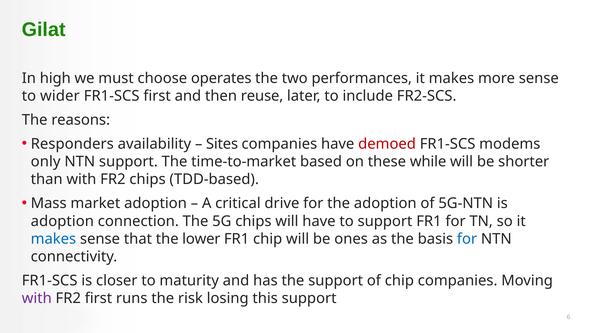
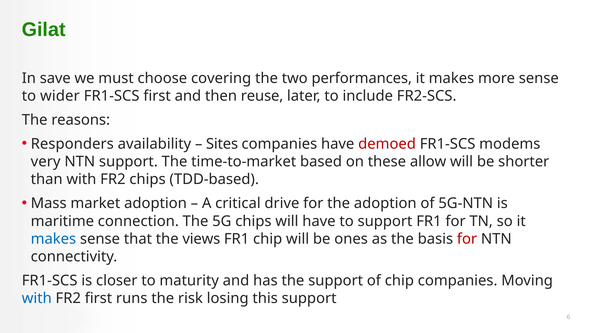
high: high -> save (55, 78)
operates: operates -> covering (221, 78)
only: only -> very (46, 162)
while: while -> allow (428, 162)
adoption: adoption -> maritime (62, 221)
lower: lower -> views (201, 239)
for colour: blue -> red (467, 239)
with colour: purple -> blue (37, 298)
